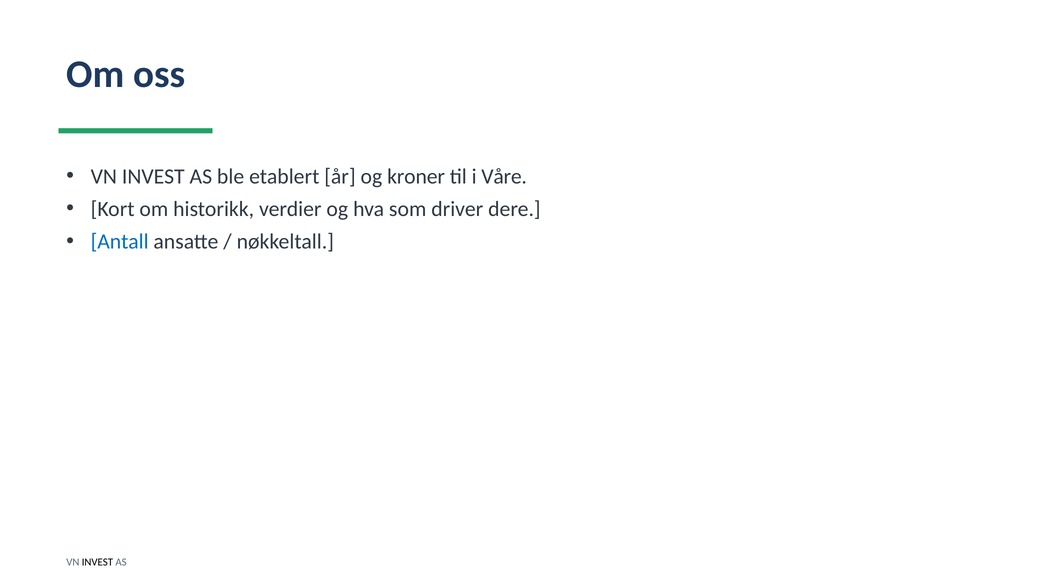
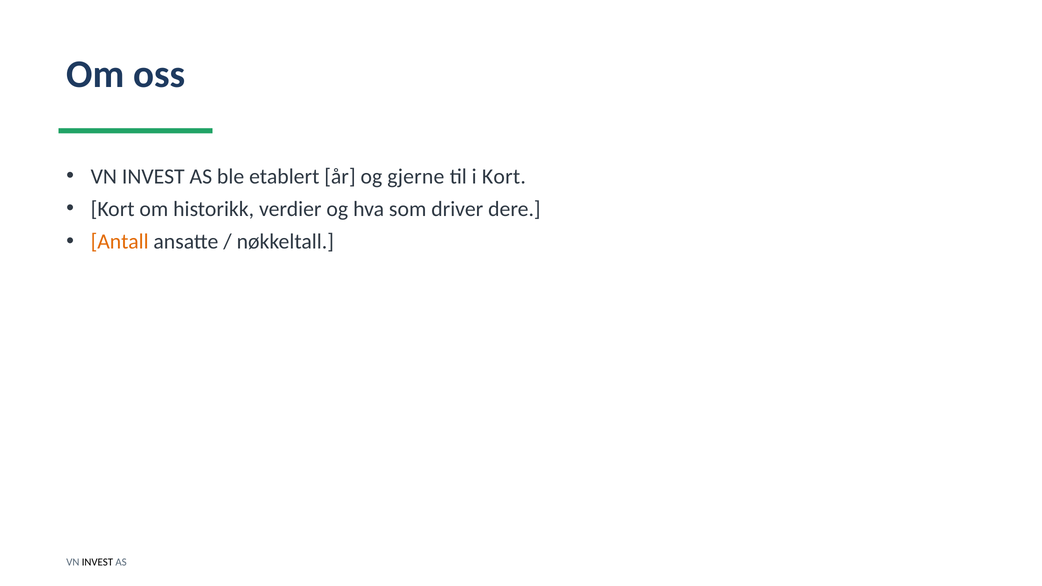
kroner: kroner -> gjerne (416, 176)
i Våre: Våre -> Kort (504, 176)
Antall colour: blue -> orange (120, 242)
